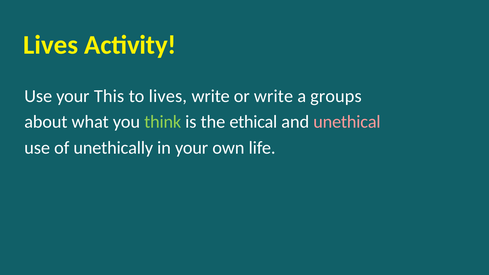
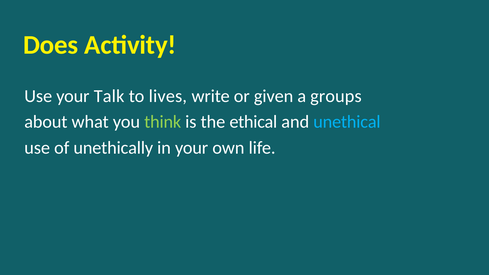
Lives: Lives -> Does (51, 45)
This: This -> Talk (109, 96)
or write: write -> given (274, 96)
unethical colour: pink -> light blue (347, 122)
